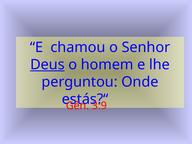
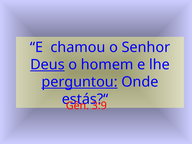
perguntou underline: none -> present (80, 82)
